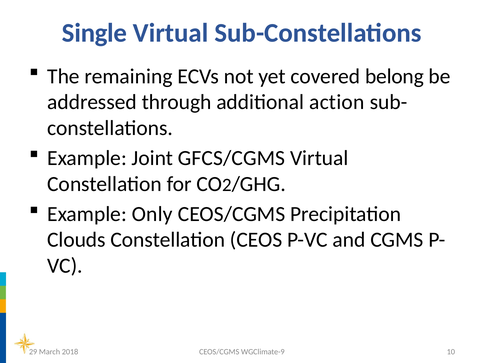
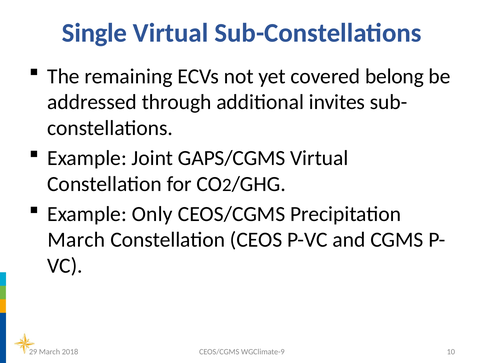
action: action -> invites (337, 102)
GFCS/CGMS: GFCS/CGMS -> GAPS/CGMS (232, 158)
Clouds: Clouds -> March (76, 240)
